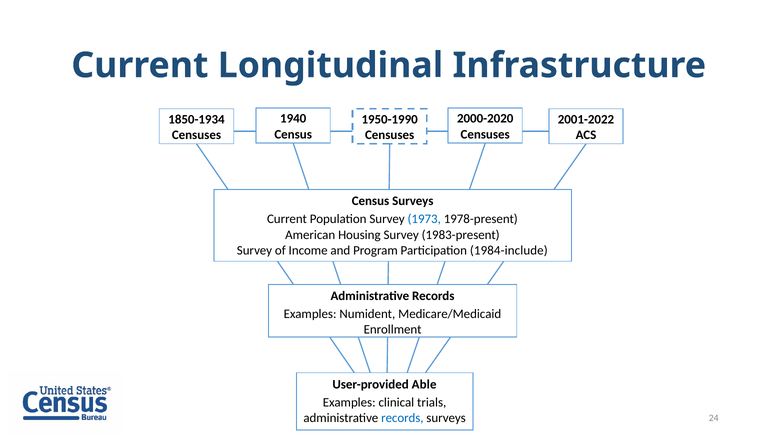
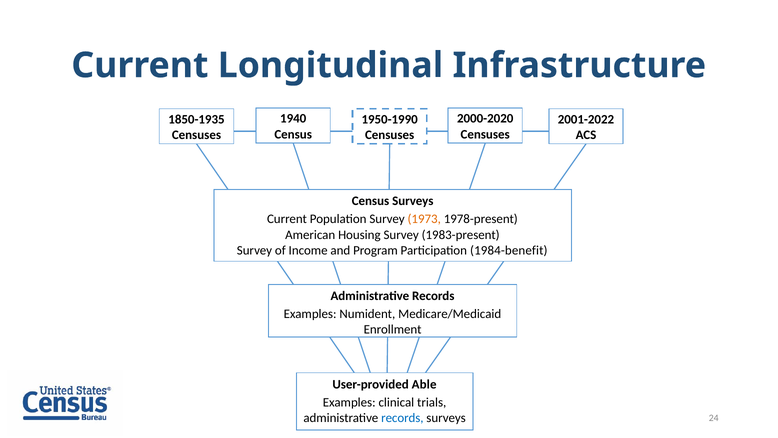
1850-1934: 1850-1934 -> 1850-1935 (196, 119)
1973 colour: blue -> orange (424, 219)
1984-include: 1984-include -> 1984-benefit (509, 250)
